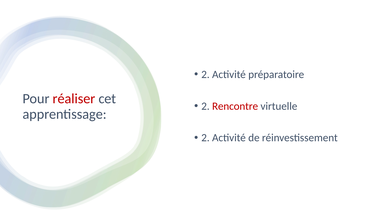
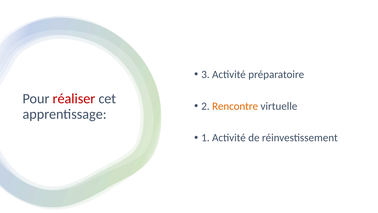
2: 2 -> 3 (205, 74)
Rencontre colour: red -> orange (235, 106)
2: 2 -> 1 (205, 138)
